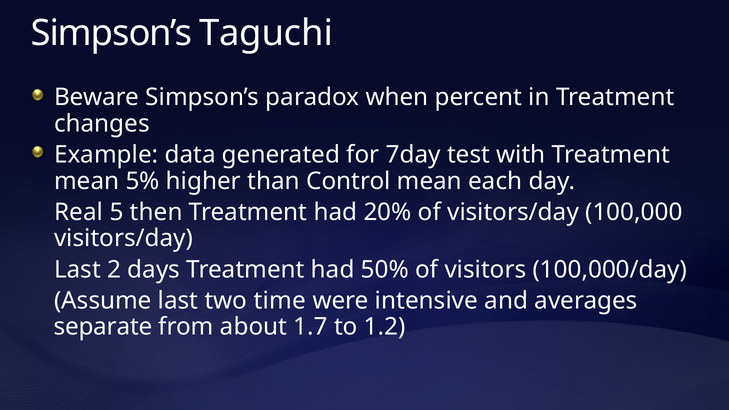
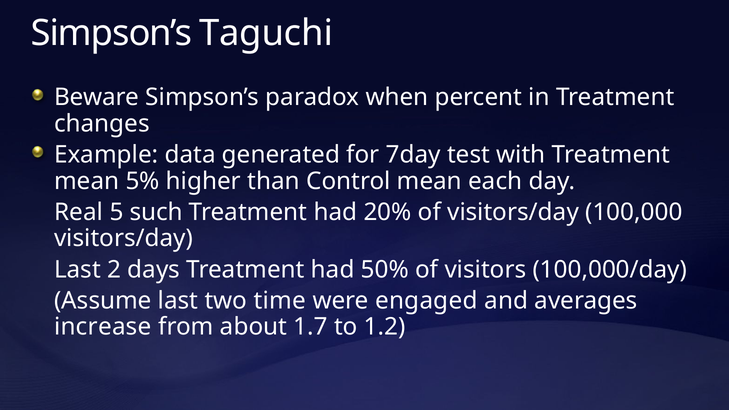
then: then -> such (156, 212)
intensive: intensive -> engaged (426, 301)
separate: separate -> increase (103, 327)
